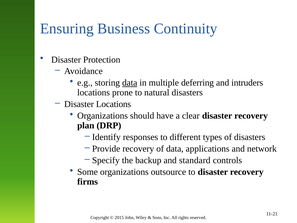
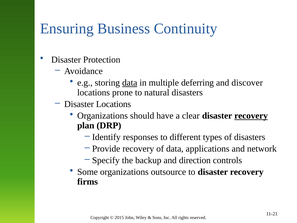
intruders: intruders -> discover (247, 83)
recovery underline: none -> present (251, 116)
standard: standard -> direction (195, 160)
